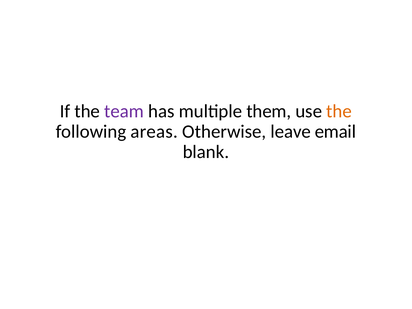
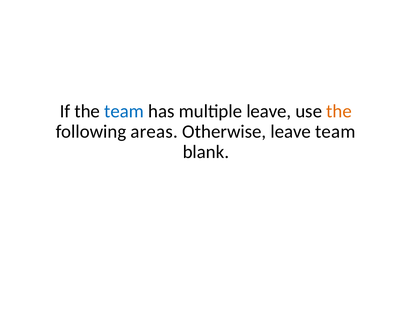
team colour: purple -> blue (124, 111)
multiple them: them -> leave (269, 111)
leave email: email -> team (335, 132)
